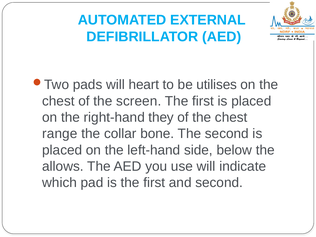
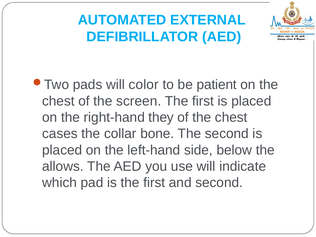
heart: heart -> color (144, 85)
utilises: utilises -> patient (217, 85)
range: range -> cases (60, 134)
